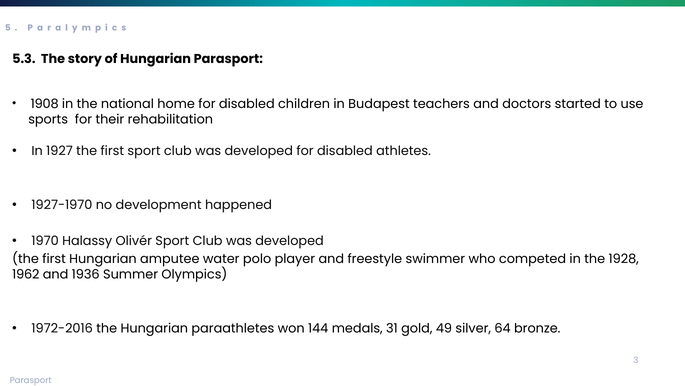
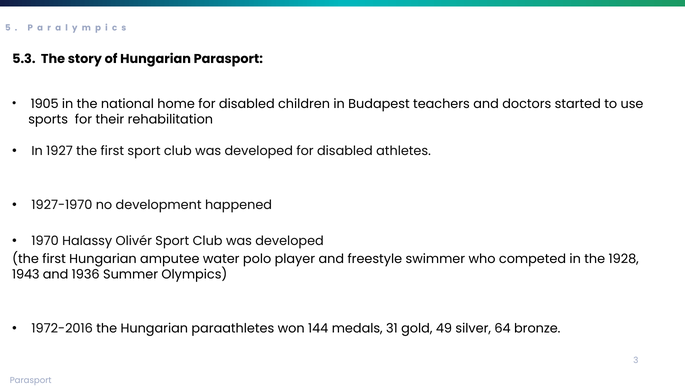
1908: 1908 -> 1905 (45, 104)
1962: 1962 -> 1943 (26, 274)
